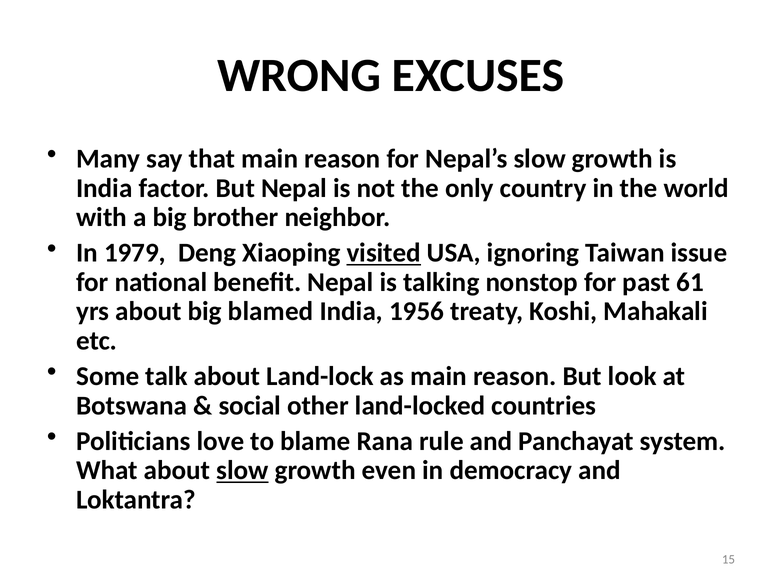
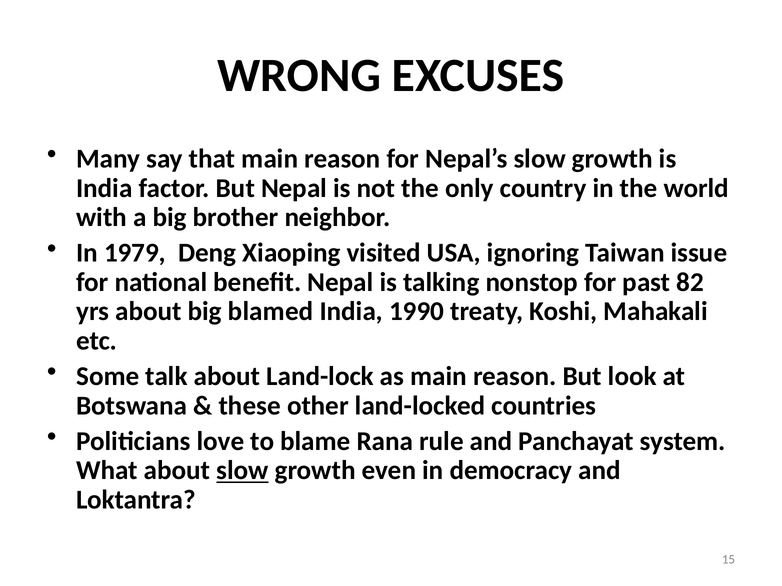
visited underline: present -> none (384, 253)
61: 61 -> 82 (690, 282)
1956: 1956 -> 1990 (417, 312)
social: social -> these (250, 406)
